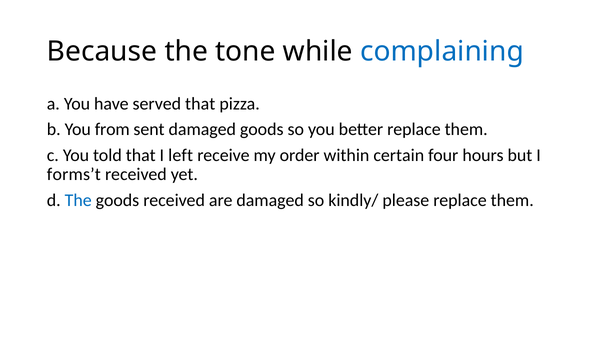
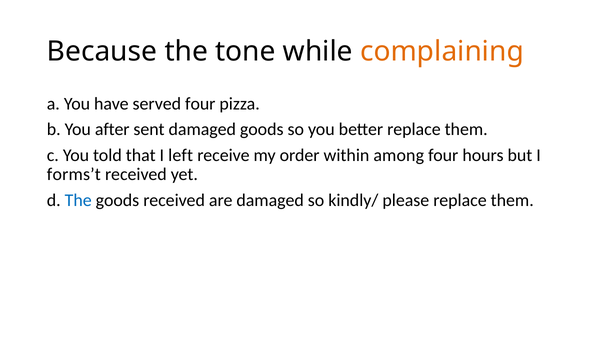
complaining colour: blue -> orange (442, 52)
served that: that -> four (200, 104)
from: from -> after (112, 130)
certain: certain -> among (399, 155)
